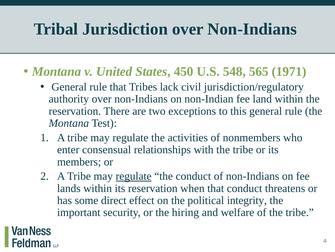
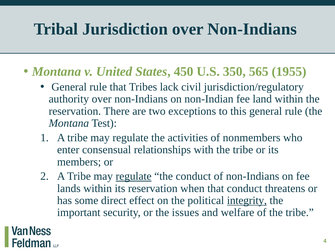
548: 548 -> 350 (234, 71)
1971: 1971 -> 1955 (289, 71)
integrity underline: none -> present (247, 200)
hiring: hiring -> issues (185, 212)
